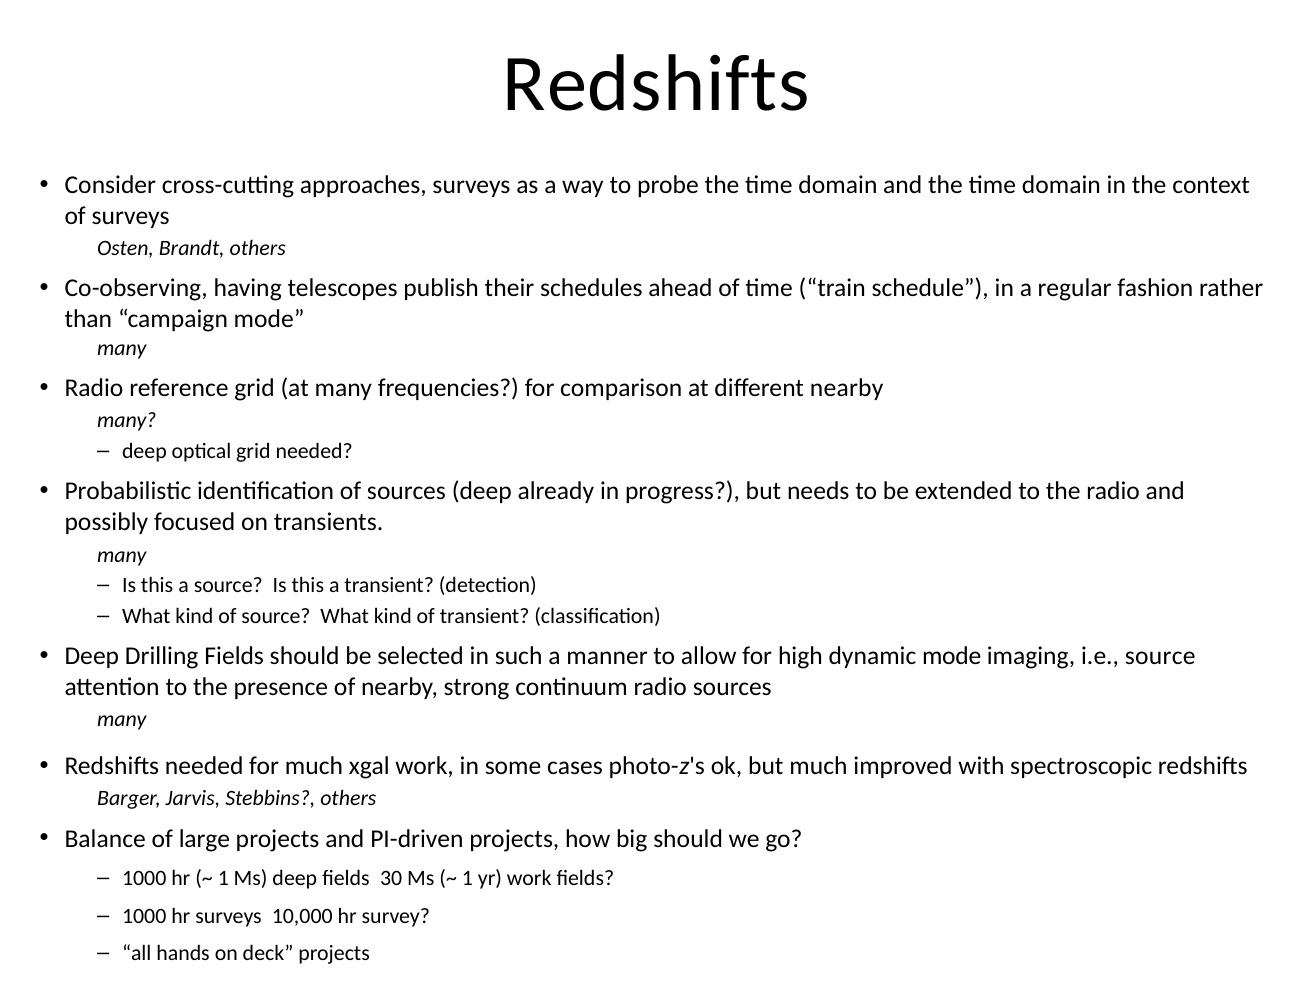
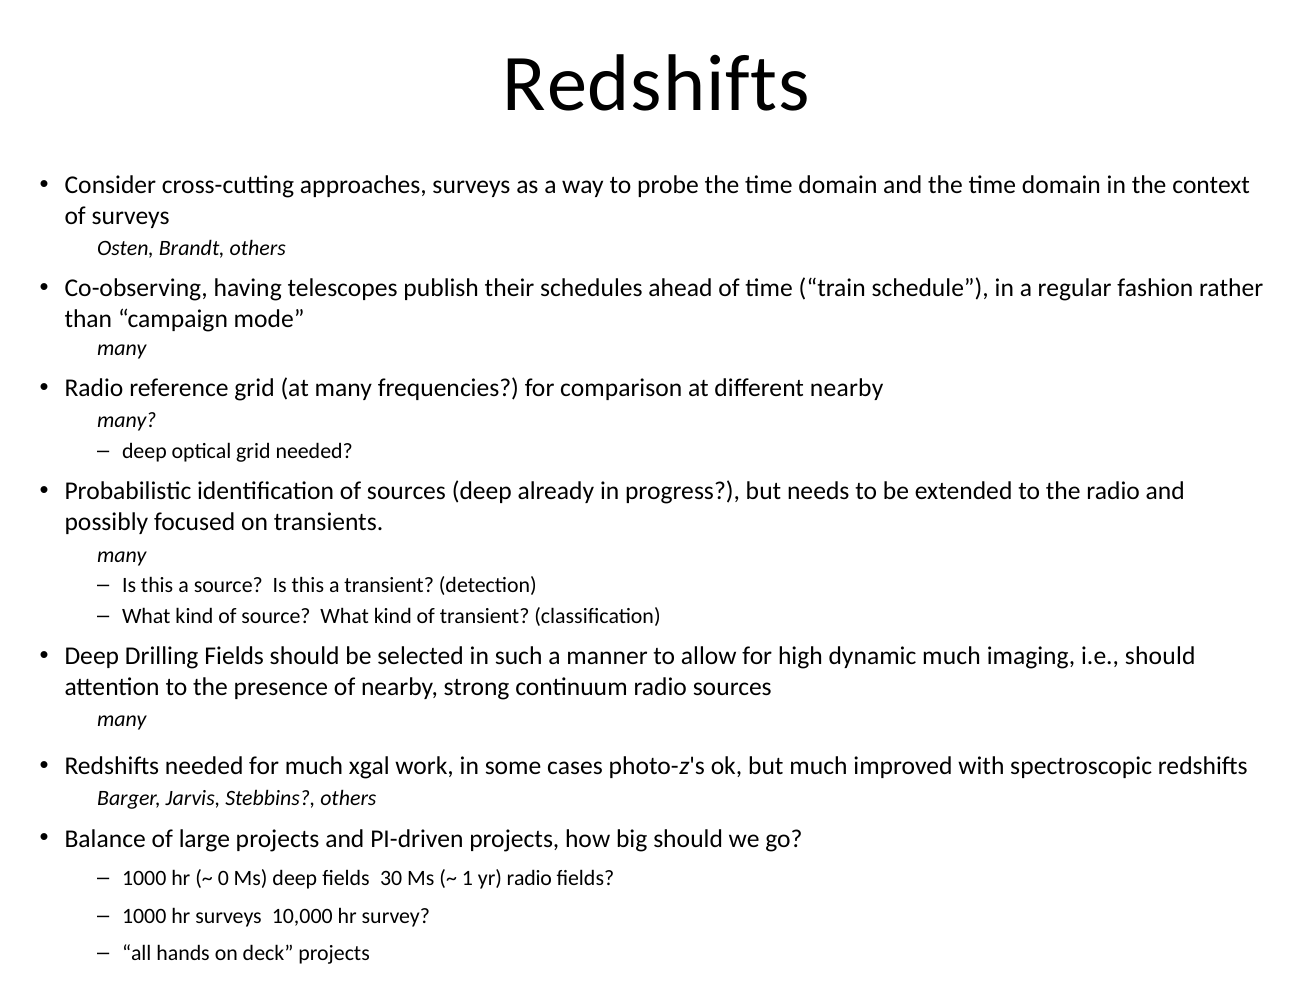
dynamic mode: mode -> much (951, 656)
i.e source: source -> should (1160, 656)
1: 1 -> 0 (223, 878)
yr work: work -> radio (529, 878)
